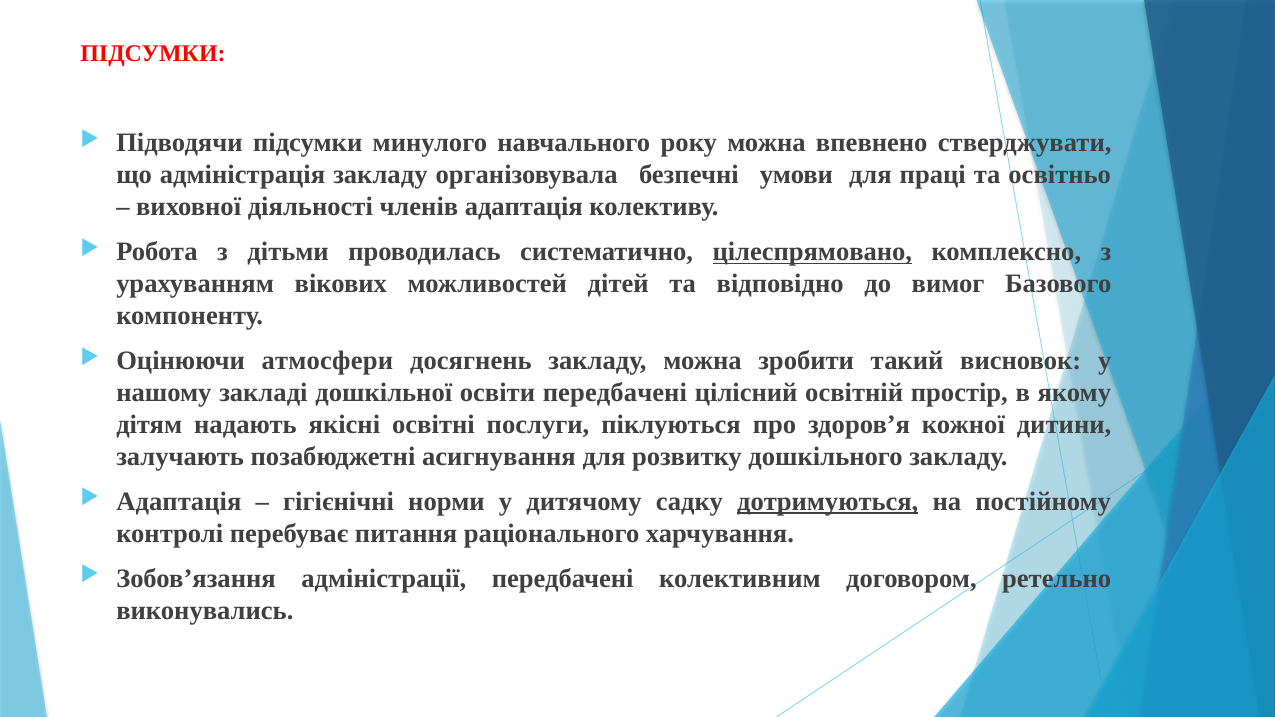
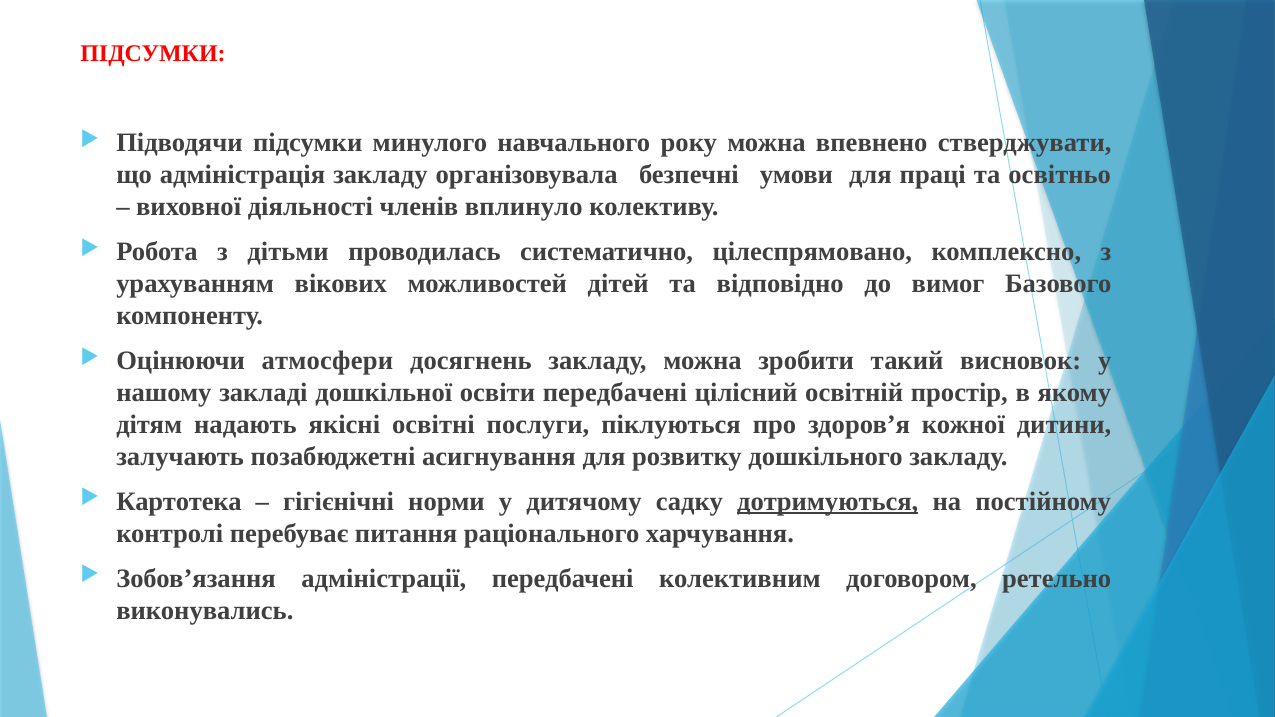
членів адаптація: адаптація -> вплинуло (524, 207)
цілеспрямовано underline: present -> none (812, 252)
Адаптація: Адаптація -> Картотека (179, 502)
